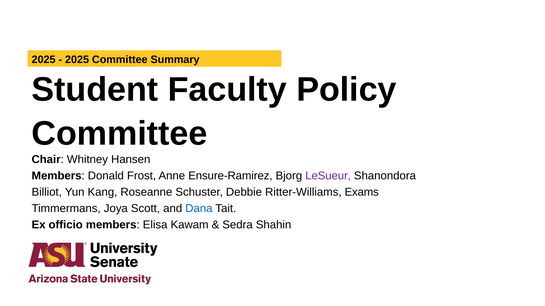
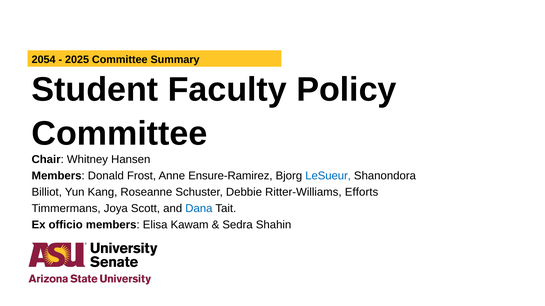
2025: 2025 -> 2054 (44, 60)
LeSueur colour: purple -> blue (328, 176)
Exams: Exams -> Efforts (362, 192)
